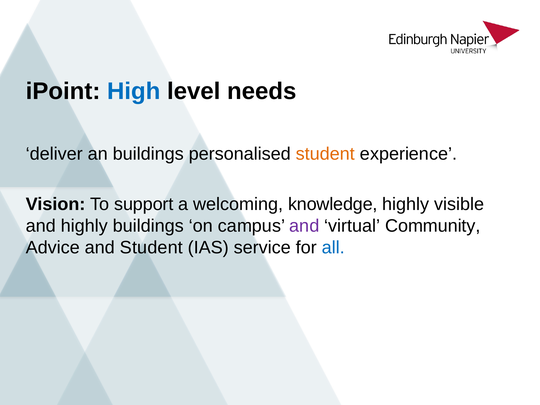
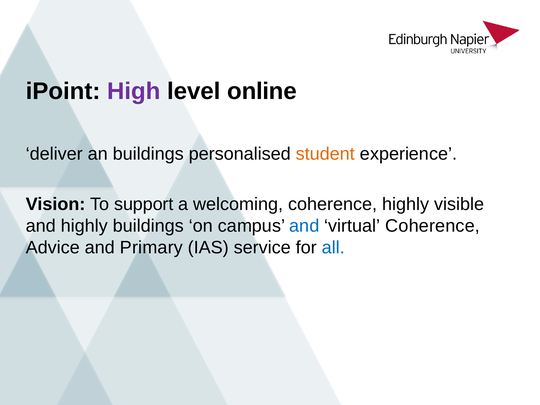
High colour: blue -> purple (134, 91)
needs: needs -> online (262, 91)
welcoming knowledge: knowledge -> coherence (333, 204)
and colour: purple -> blue (304, 226)
virtual Community: Community -> Coherence (433, 226)
and Student: Student -> Primary (151, 247)
